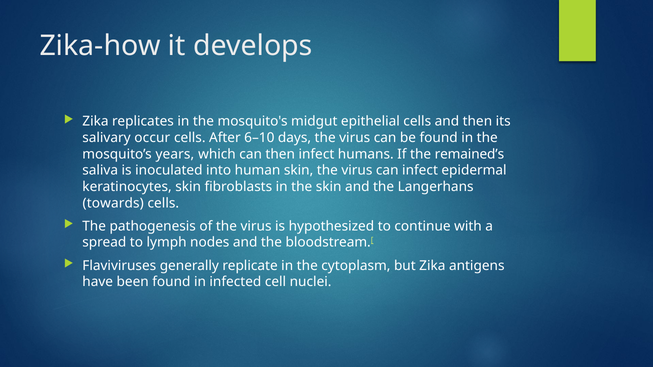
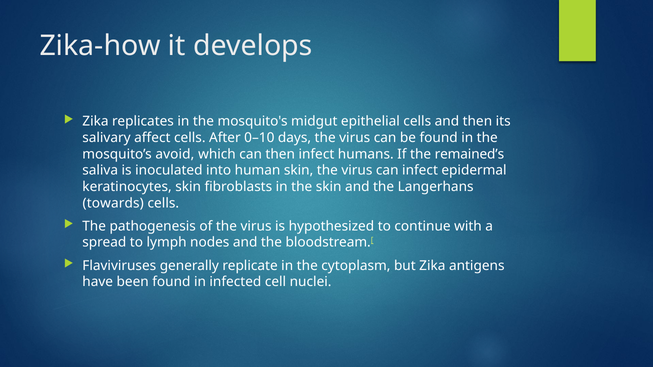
occur: occur -> affect (152, 138)
6–10: 6–10 -> 0–10 (259, 138)
years: years -> avoid (175, 154)
